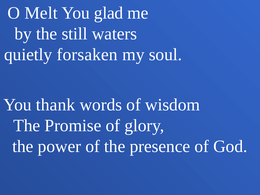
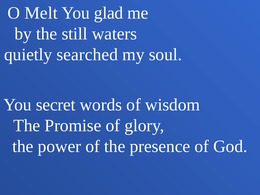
forsaken: forsaken -> searched (87, 54)
thank: thank -> secret (56, 105)
